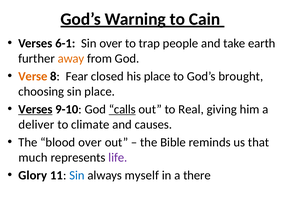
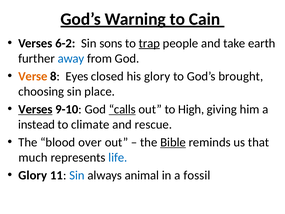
6-1: 6-1 -> 6-2 (65, 43)
Sin over: over -> sons (111, 43)
trap underline: none -> present (149, 43)
away colour: orange -> blue (71, 58)
Fear: Fear -> Eyes (77, 76)
his place: place -> glory (157, 76)
Real: Real -> High (191, 109)
deliver: deliver -> instead (37, 124)
causes: causes -> rescue (153, 124)
Bible underline: none -> present (173, 142)
life colour: purple -> blue (118, 157)
myself: myself -> animal (142, 175)
there: there -> fossil (197, 175)
